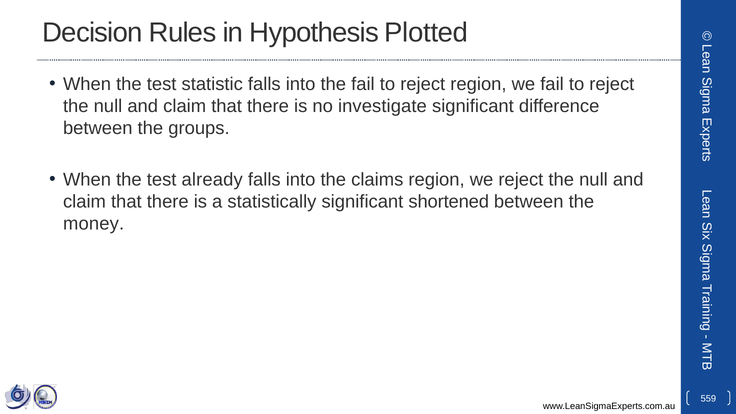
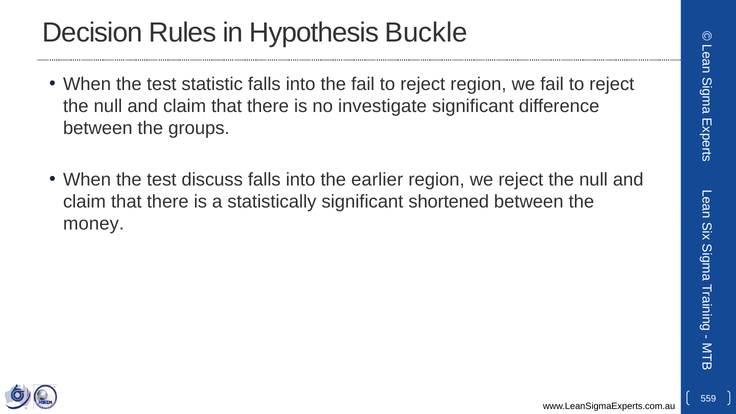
Plotted: Plotted -> Buckle (426, 33)
already: already -> discuss (212, 180)
claims: claims -> earlier (377, 180)
